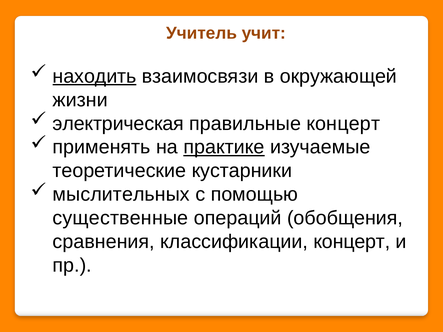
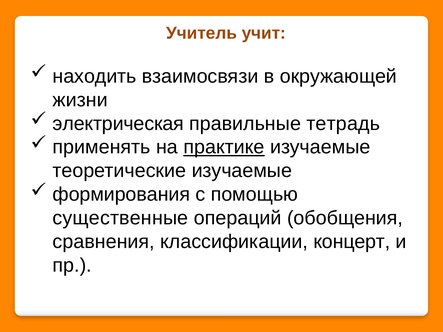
находить underline: present -> none (95, 76)
правильные концерт: концерт -> тетрадь (343, 124)
теоретические кустарники: кустарники -> изучаемые (242, 171)
мыслительных: мыслительных -> формирования (121, 195)
